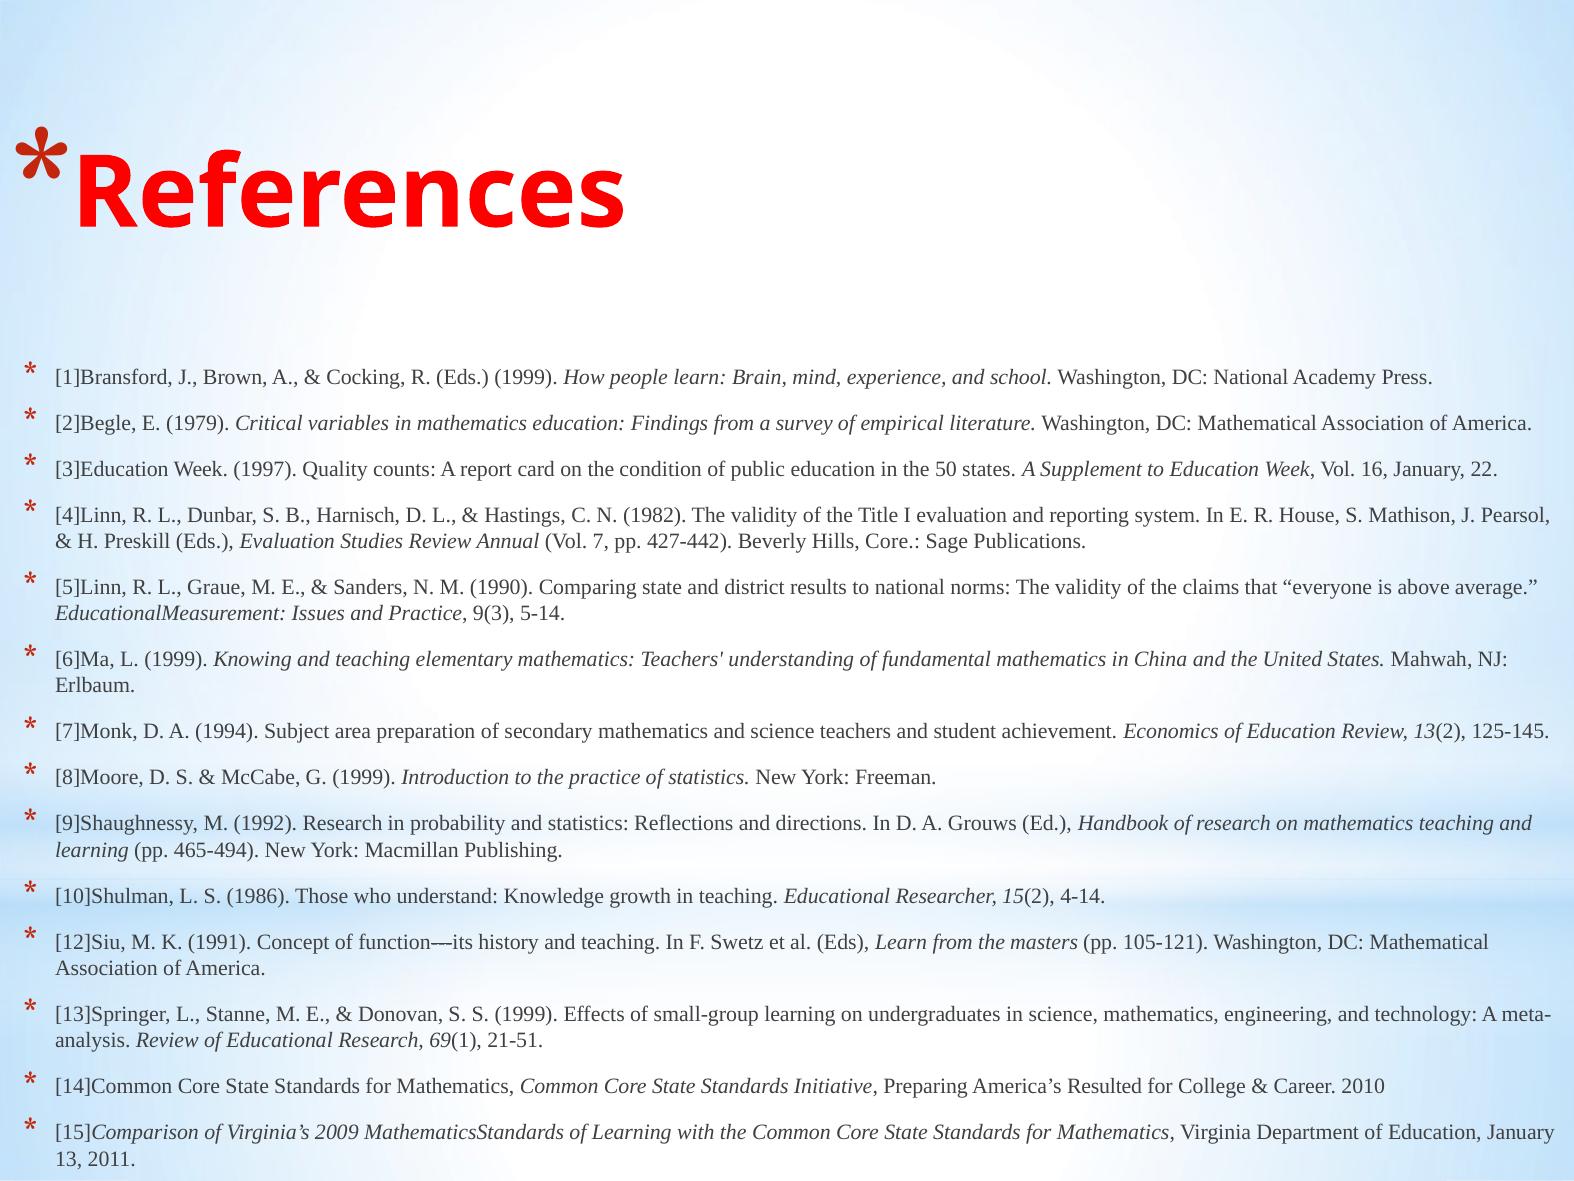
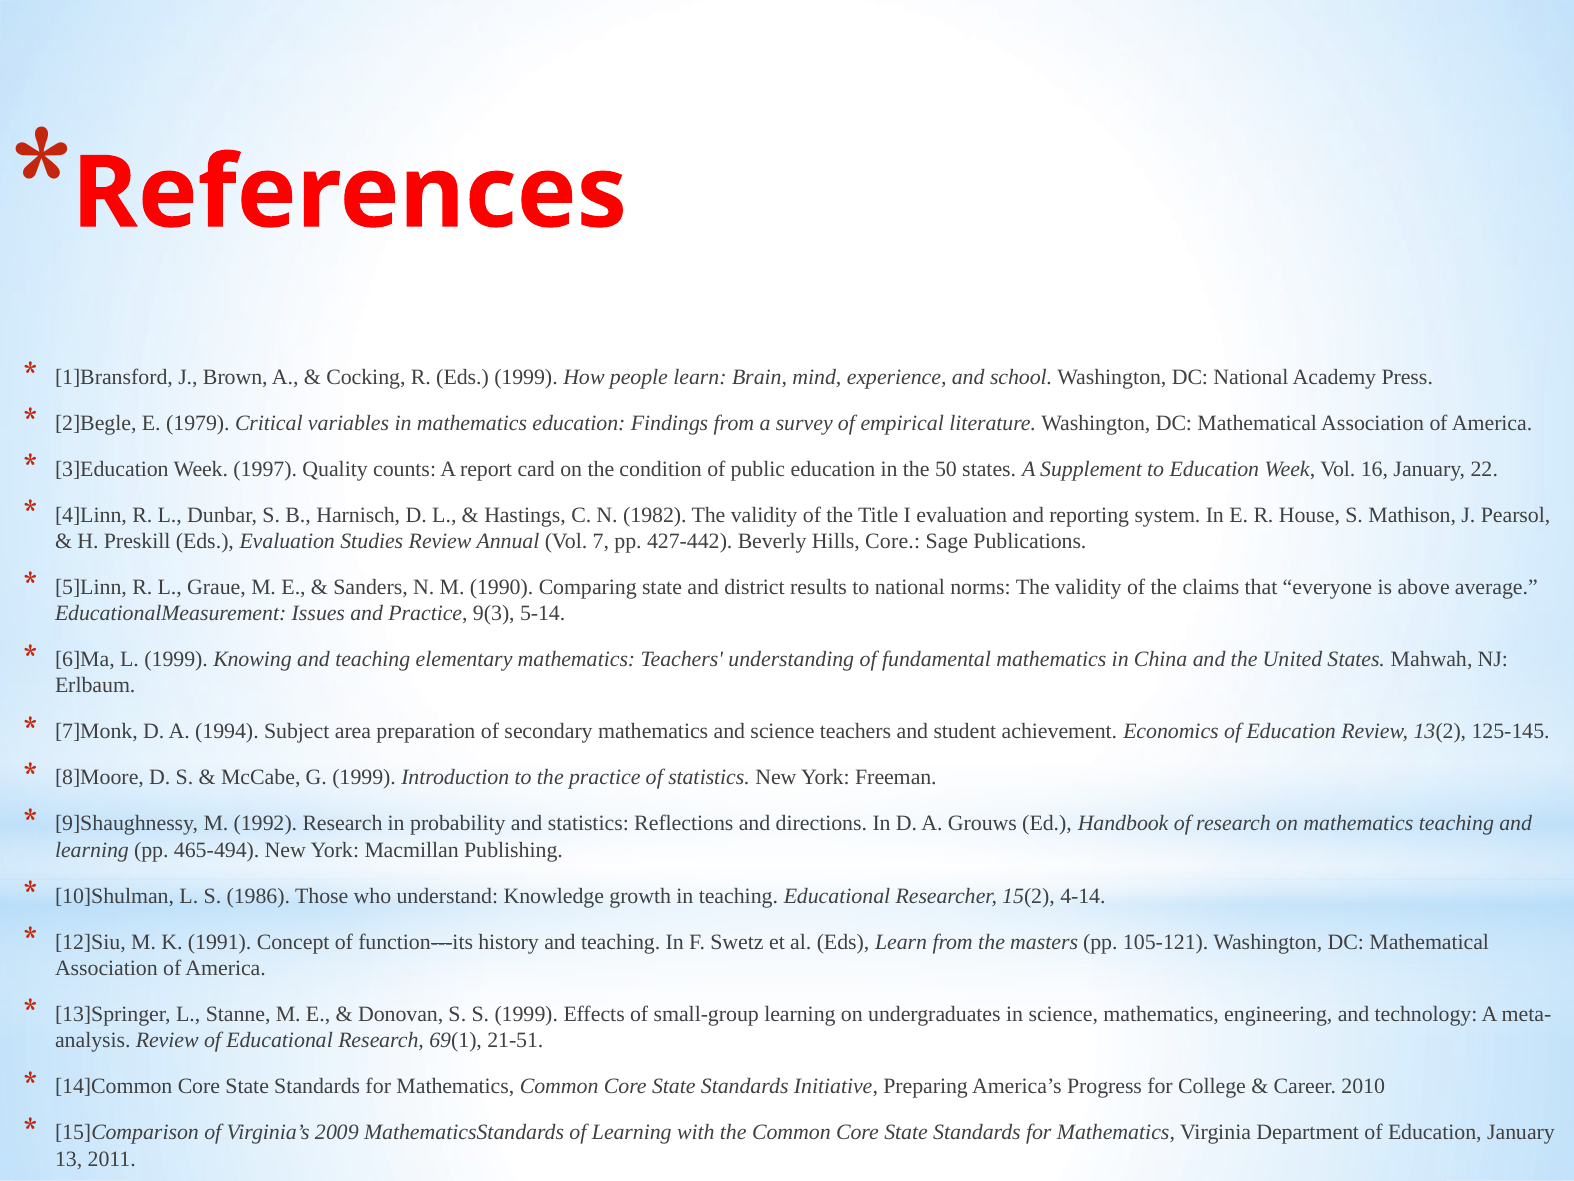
Resulted: Resulted -> Progress (1105, 1086)
